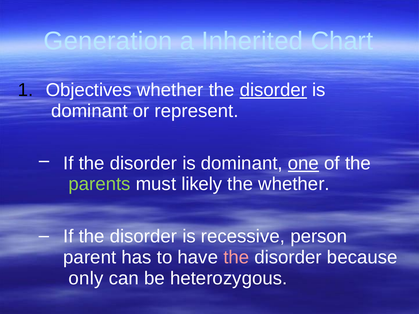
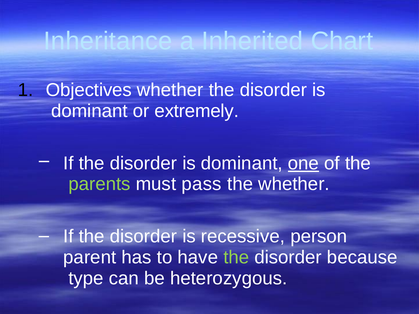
Generation: Generation -> Inheritance (108, 41)
disorder underline: present -> none (273, 90)
represent: represent -> extremely (197, 111)
likely: likely -> pass (202, 184)
the colour: pink -> light green (236, 258)
only: only -> type (86, 278)
